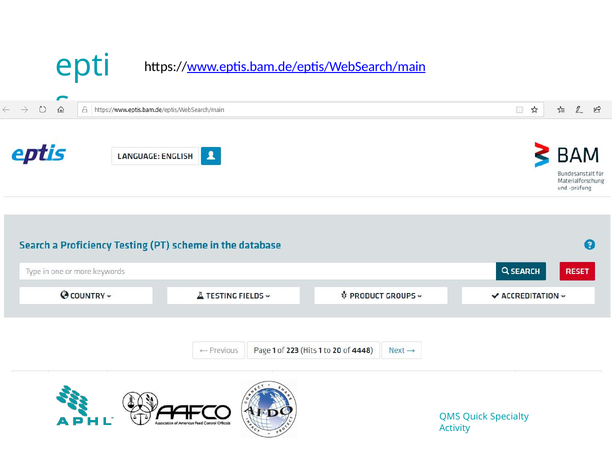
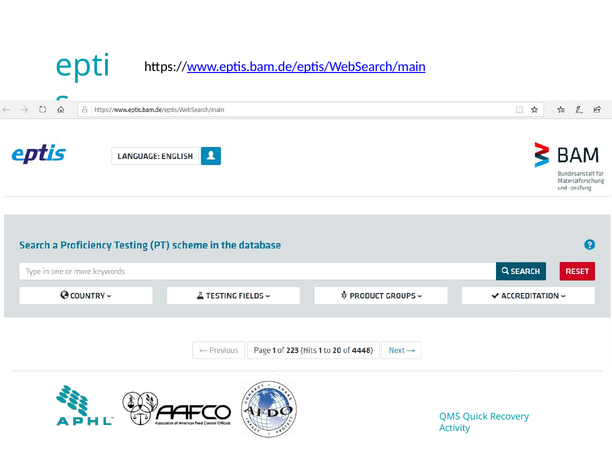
Specialty: Specialty -> Recovery (510, 417)
